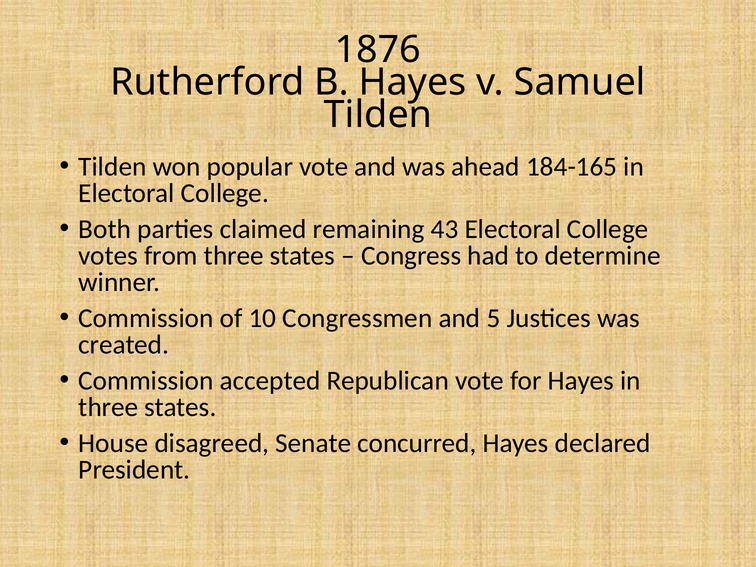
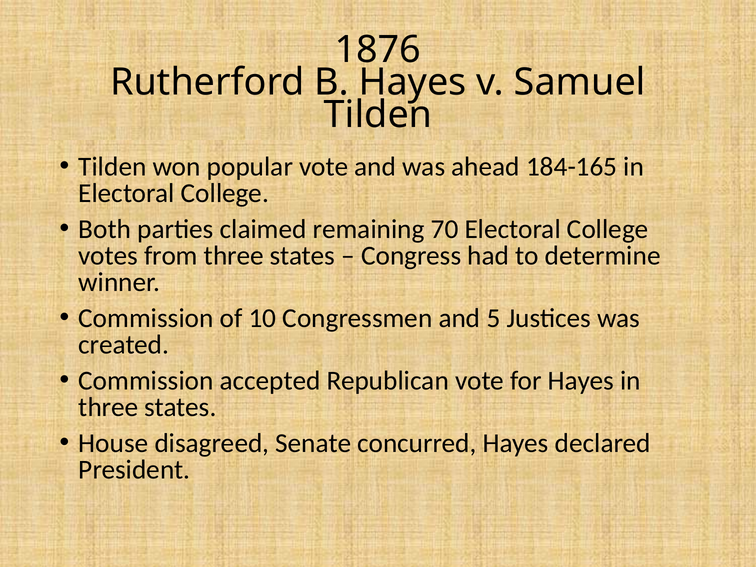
43: 43 -> 70 (445, 229)
